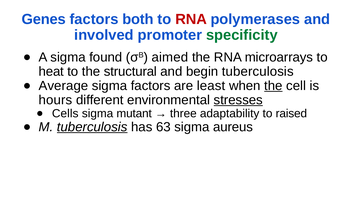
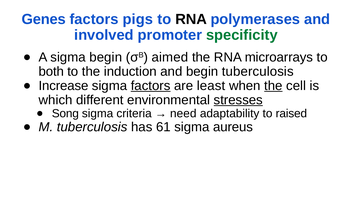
both: both -> pigs (138, 19)
RNA colour: red -> black (191, 19)
sigma found: found -> begin (106, 57)
heat: heat -> both (51, 71)
structural: structural -> induction (130, 71)
Average: Average -> Increase (64, 86)
factors underline: none -> present (151, 86)
hours: hours -> which (56, 100)
Cells: Cells -> Song (65, 113)
mutant: mutant -> criteria (134, 113)
three: three -> need (183, 113)
tuberculosis underline: present -> none (92, 127)
63: 63 -> 61 (163, 127)
